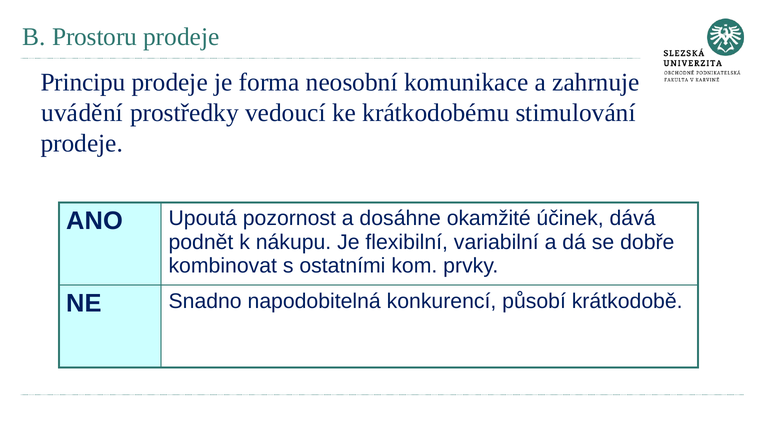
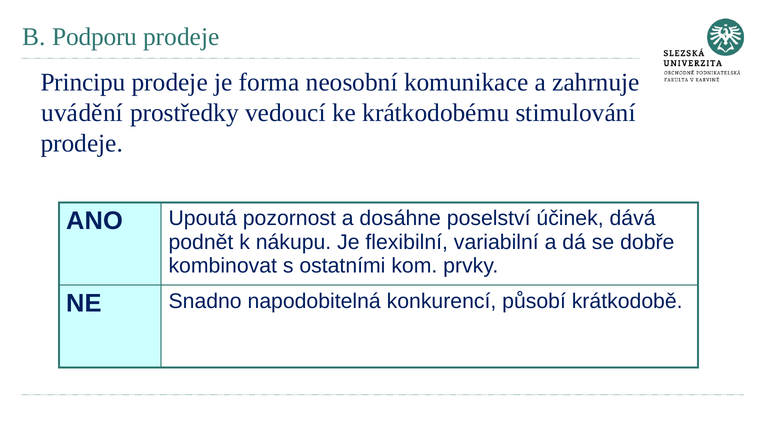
Prostoru: Prostoru -> Podporu (95, 37)
okamžité: okamžité -> poselství (489, 219)
